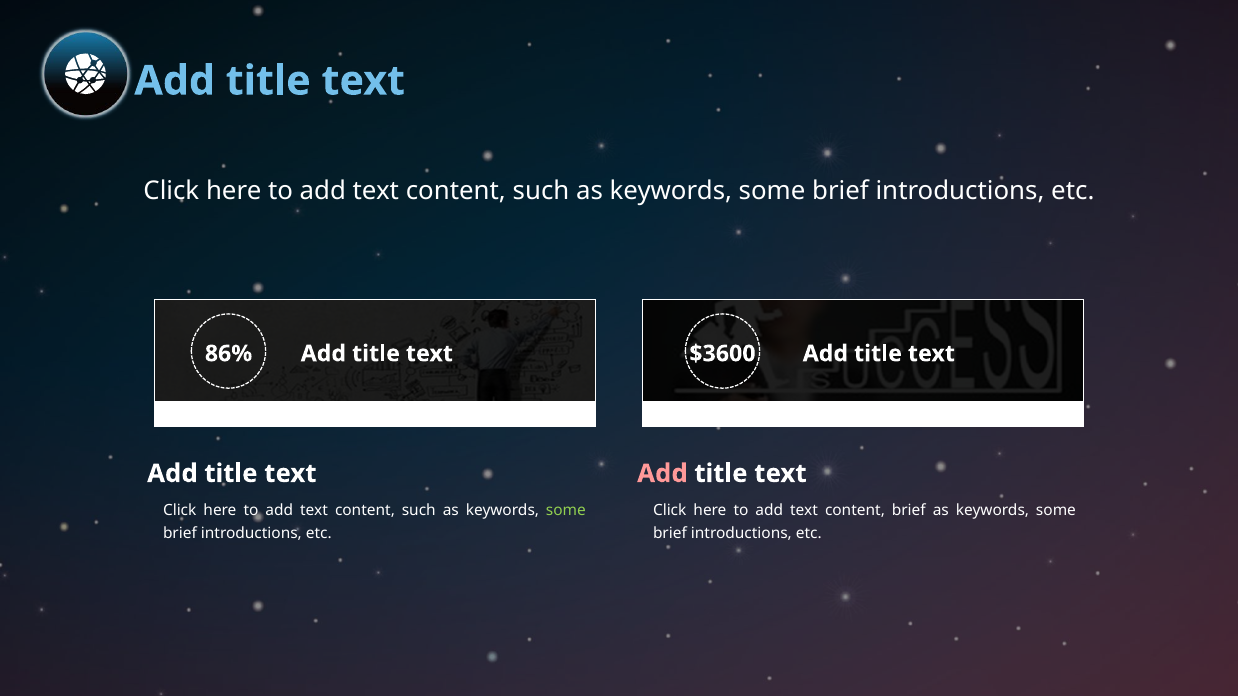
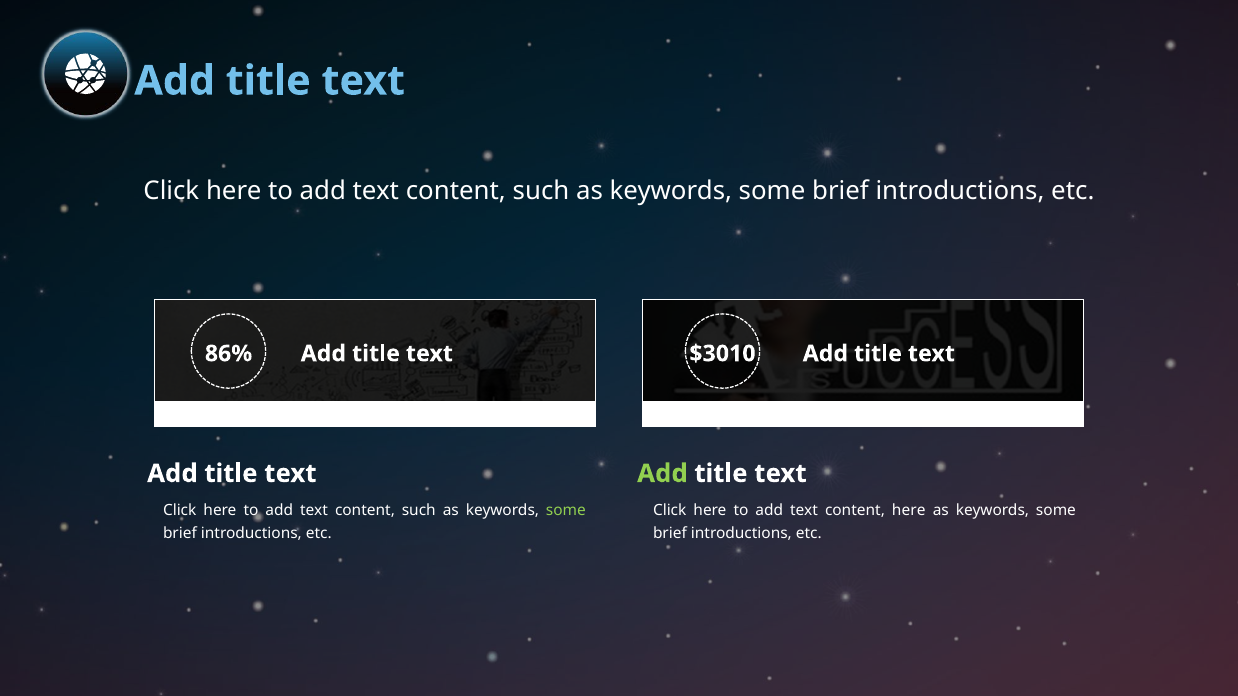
$3600: $3600 -> $3010 (722, 354)
Add colour: pink -> light green (662, 474)
content brief: brief -> here (909, 511)
